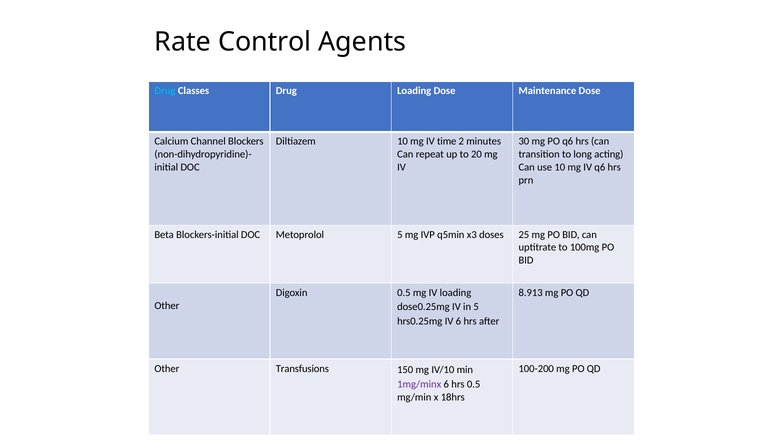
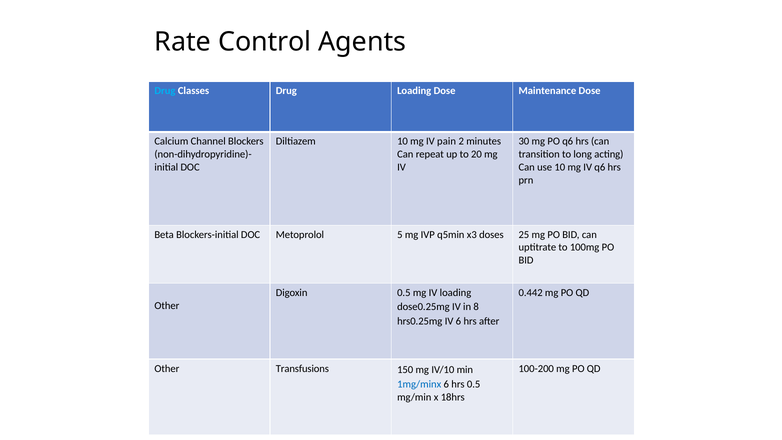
time: time -> pain (447, 141)
8.913: 8.913 -> 0.442 (531, 293)
in 5: 5 -> 8 (476, 307)
1mg/minx colour: purple -> blue (419, 384)
